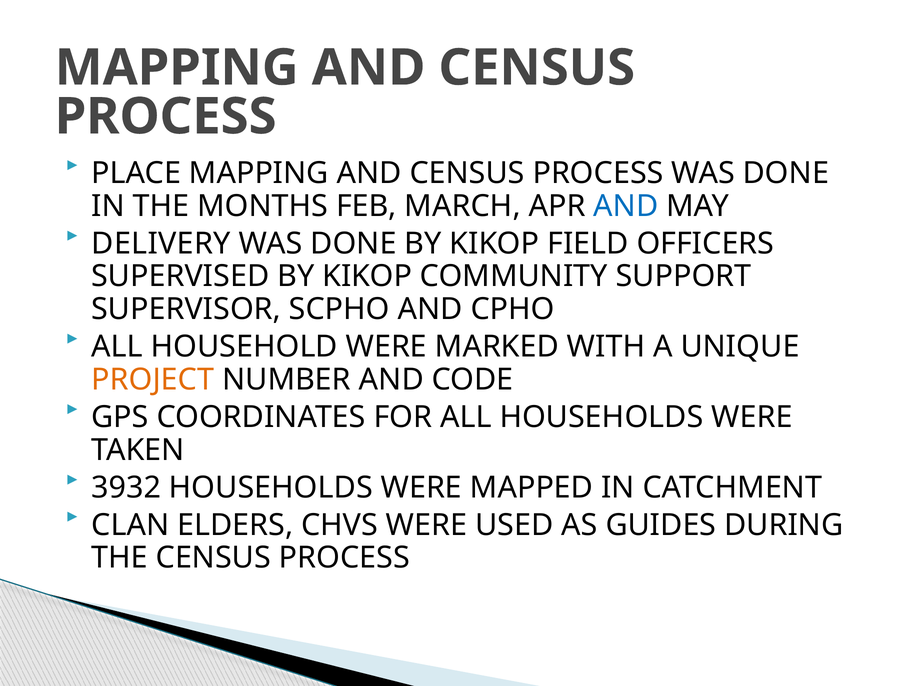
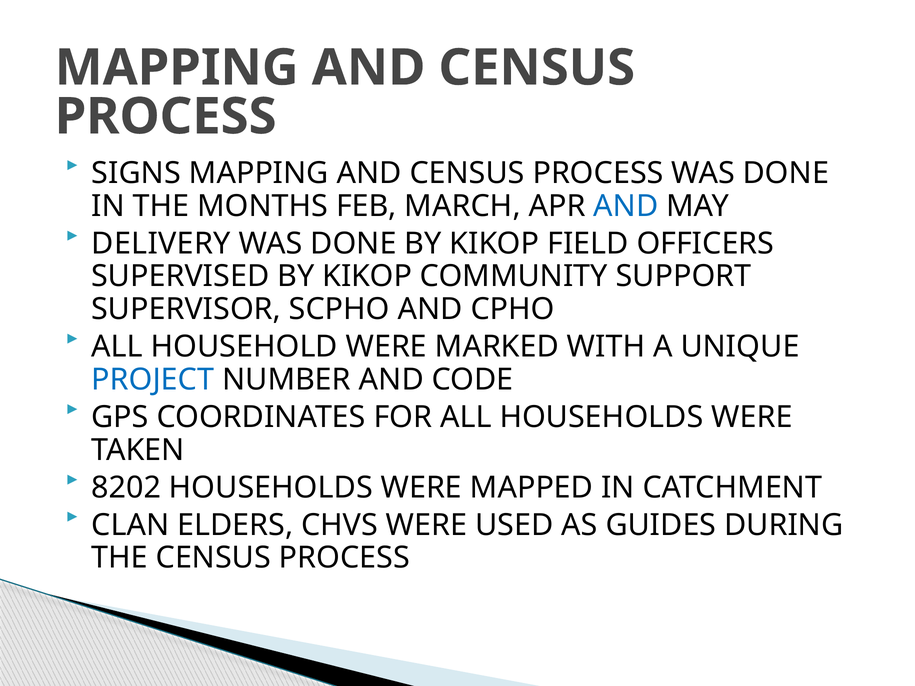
PLACE: PLACE -> SIGNS (136, 173)
PROJECT colour: orange -> blue (153, 380)
3932: 3932 -> 8202 (126, 488)
